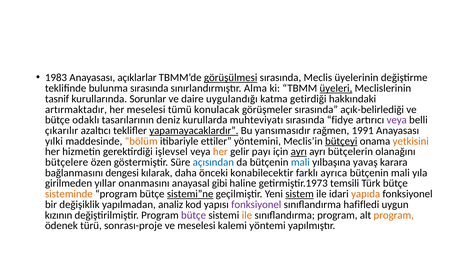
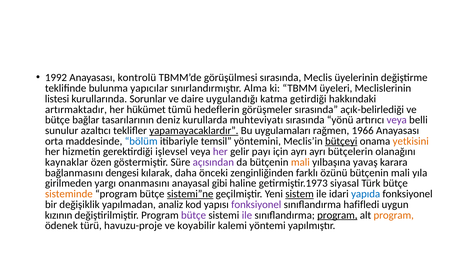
1983: 1983 -> 1992 (56, 78)
açıklarlar: açıklarlar -> kontrolü (137, 78)
görüşülmesi underline: present -> none (231, 78)
bulunma sırasında: sırasında -> yapıcılar (149, 88)
üyeleri underline: present -> none (336, 88)
tasnif: tasnif -> listesi (57, 99)
her meselesi: meselesi -> hükümet (146, 109)
konulacak: konulacak -> hedeflerin (217, 109)
odaklı: odaklı -> bağlar (86, 120)
fidye: fidye -> yönü (340, 120)
çıkarılır: çıkarılır -> sunulur (62, 130)
yansımasıdır: yansımasıdır -> uygulamaları (283, 130)
1991: 1991 -> 1966 (363, 130)
yılki: yılki -> orta (54, 141)
bölüm colour: orange -> blue (141, 141)
ettiler: ettiler -> temsil (216, 141)
her colour: orange -> purple (220, 151)
ayrı underline: present -> none (299, 151)
bütçelere: bütçelere -> kaynaklar (67, 162)
açısından colour: blue -> purple (213, 162)
mali colour: blue -> orange (300, 162)
konabilecektir: konabilecektir -> zenginliğinden (262, 173)
ayrıca: ayrıca -> özünü (334, 173)
yıllar: yıllar -> yargı (105, 183)
temsili: temsili -> siyasal (345, 183)
yapıda colour: orange -> blue (366, 194)
ile colour: orange -> purple (247, 215)
program underline: none -> present (337, 215)
sonrası-proje: sonrası-proje -> havuzu-proje (133, 225)
ve meselesi: meselesi -> koyabilir (196, 225)
